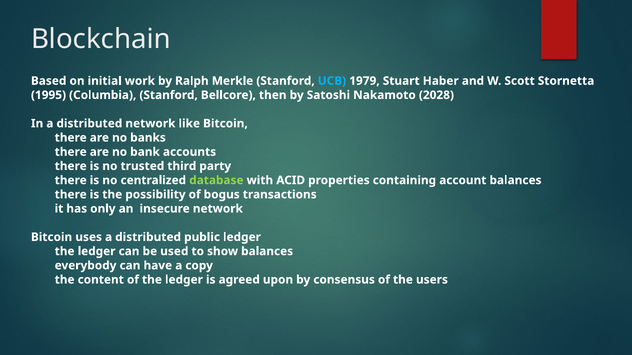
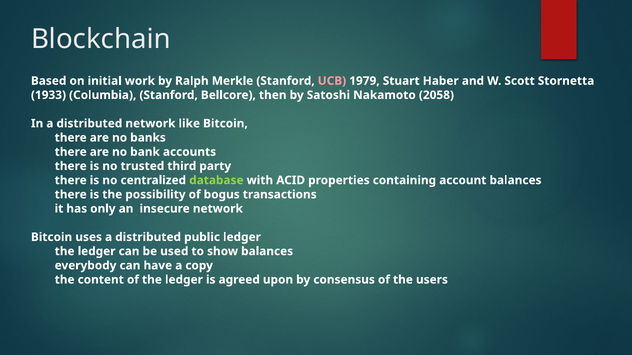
UCB colour: light blue -> pink (332, 81)
1995: 1995 -> 1933 (48, 95)
2028: 2028 -> 2058 (436, 95)
